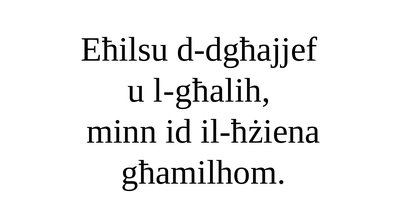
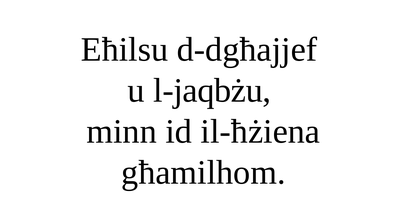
l-għalih: l-għalih -> l-jaqbżu (212, 91)
